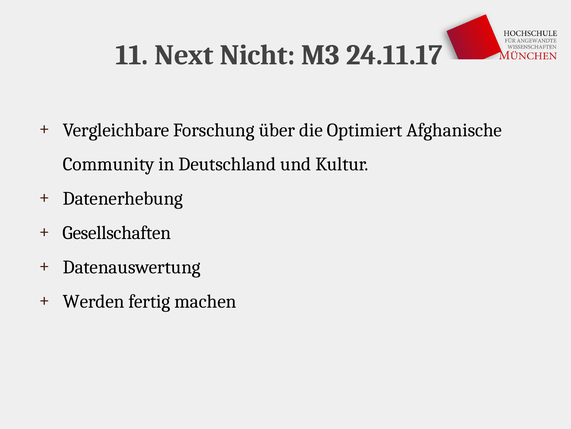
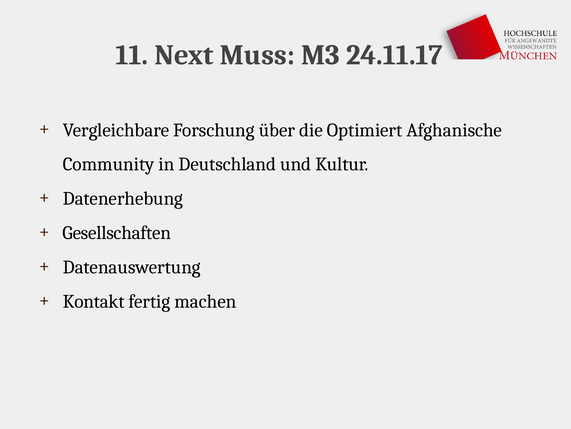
Nicht: Nicht -> Muss (257, 55)
Werden: Werden -> Kontakt (94, 301)
